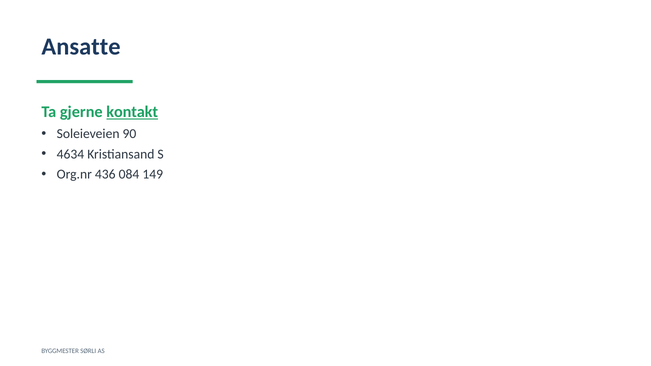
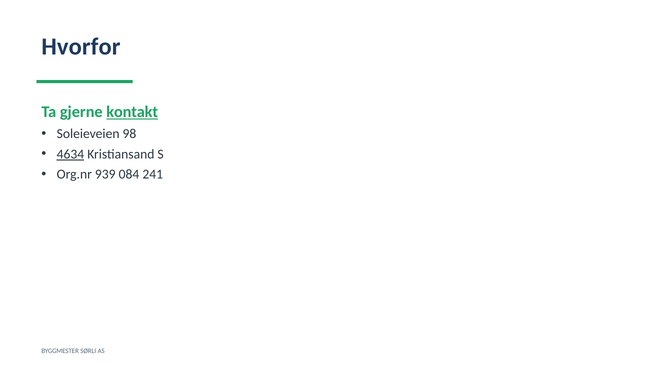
Ansatte: Ansatte -> Hvorfor (81, 46)
90: 90 -> 98 (129, 134)
4634 underline: none -> present (70, 154)
436: 436 -> 939 (105, 175)
149: 149 -> 241 (153, 175)
